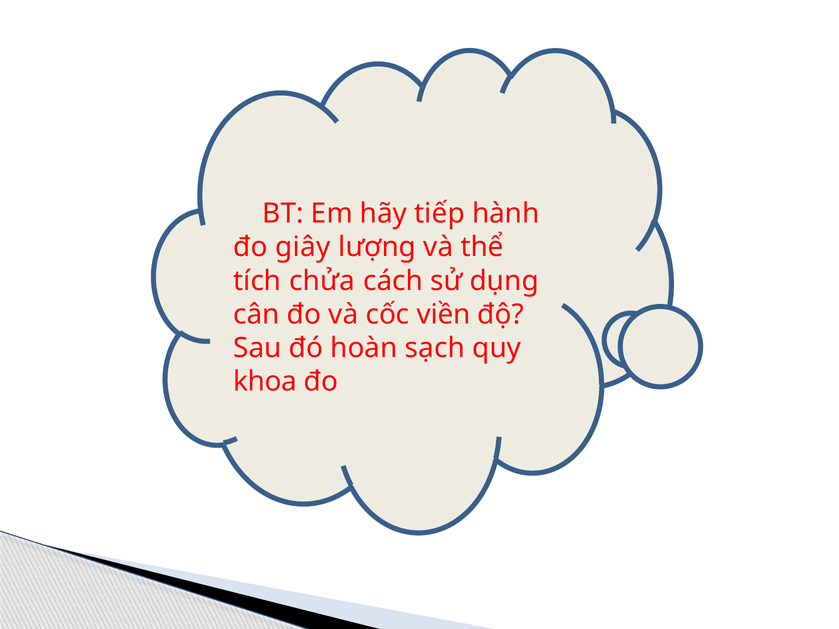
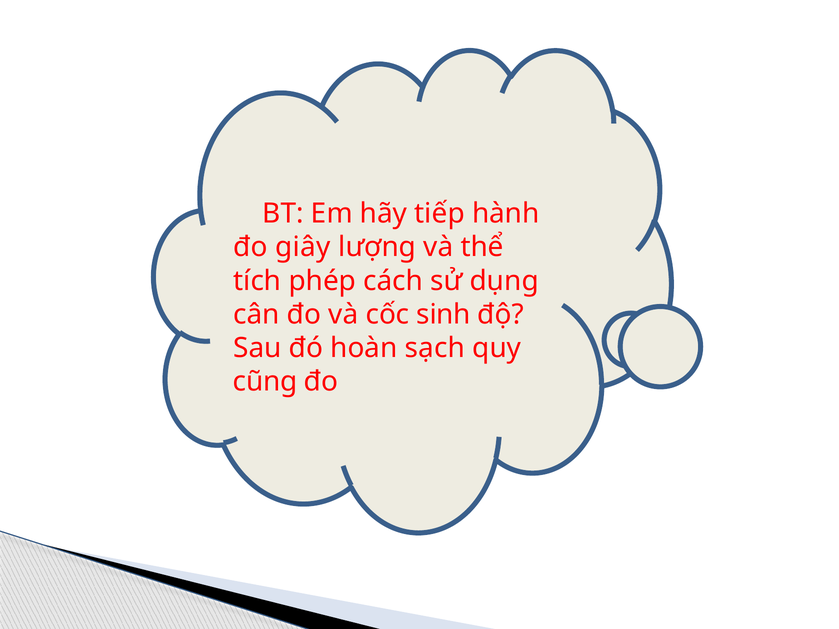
chửa: chửa -> phép (322, 281)
viền: viền -> sinh (444, 314)
khoa: khoa -> cũng (265, 382)
